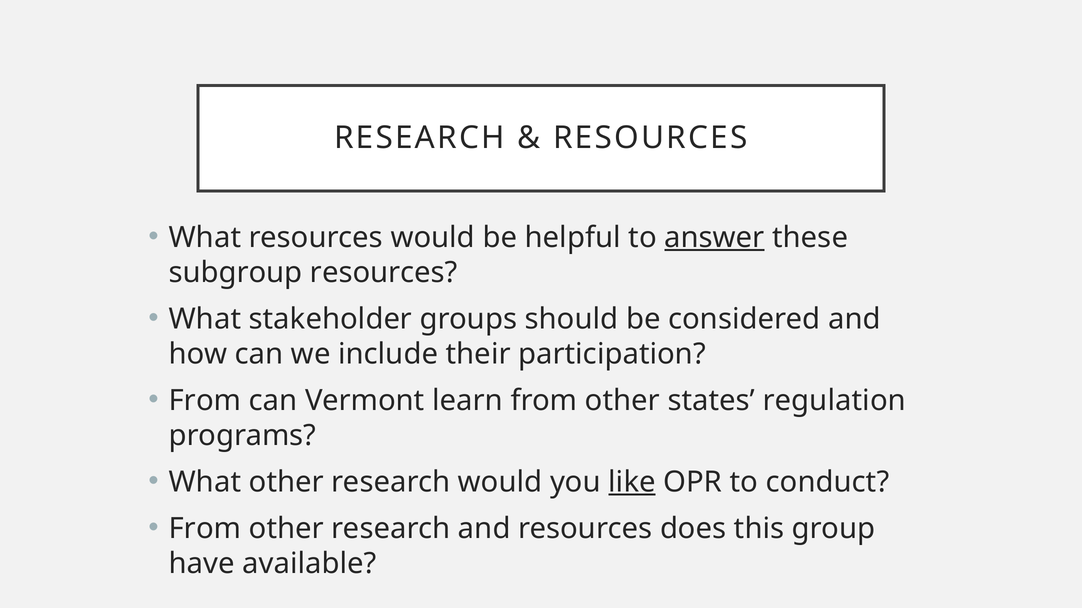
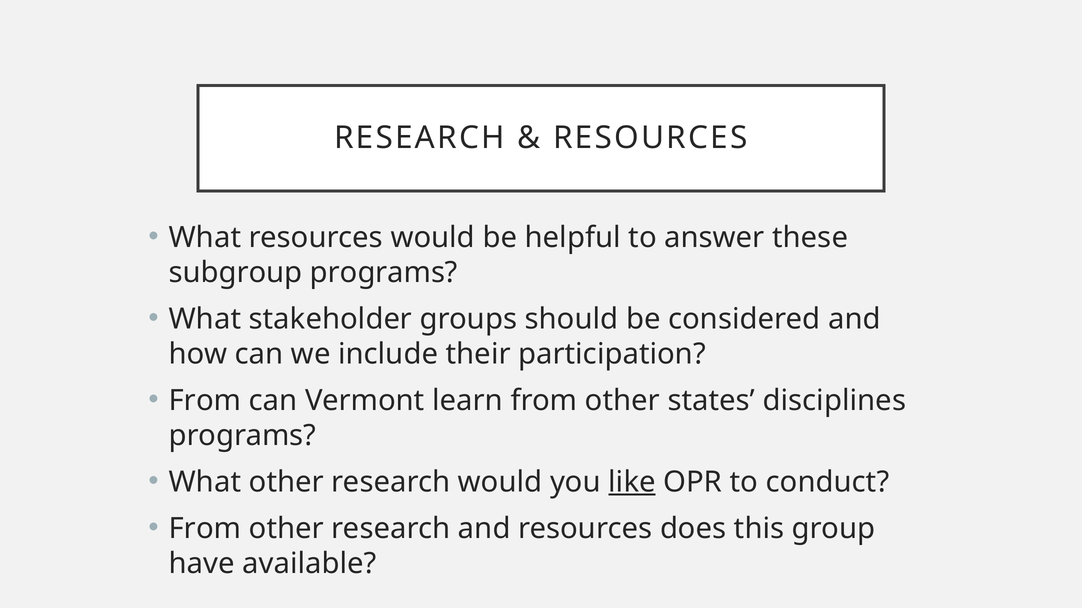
answer underline: present -> none (714, 238)
subgroup resources: resources -> programs (384, 273)
regulation: regulation -> disciplines (834, 401)
